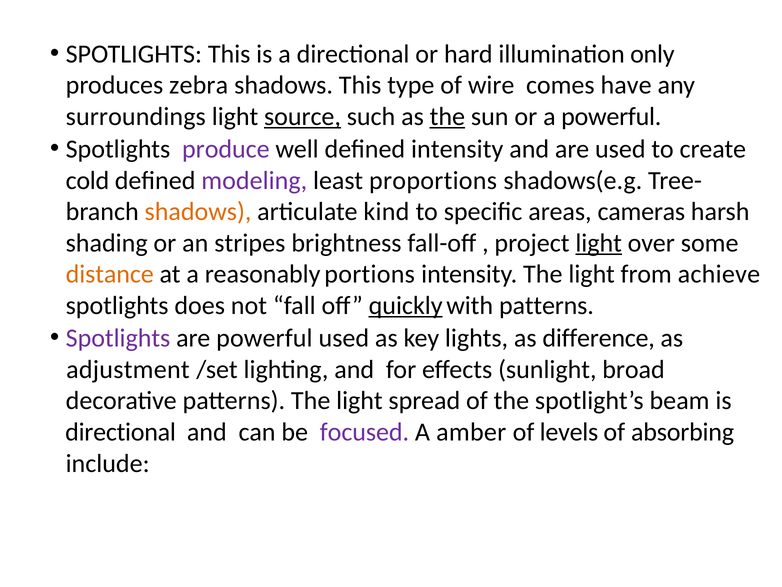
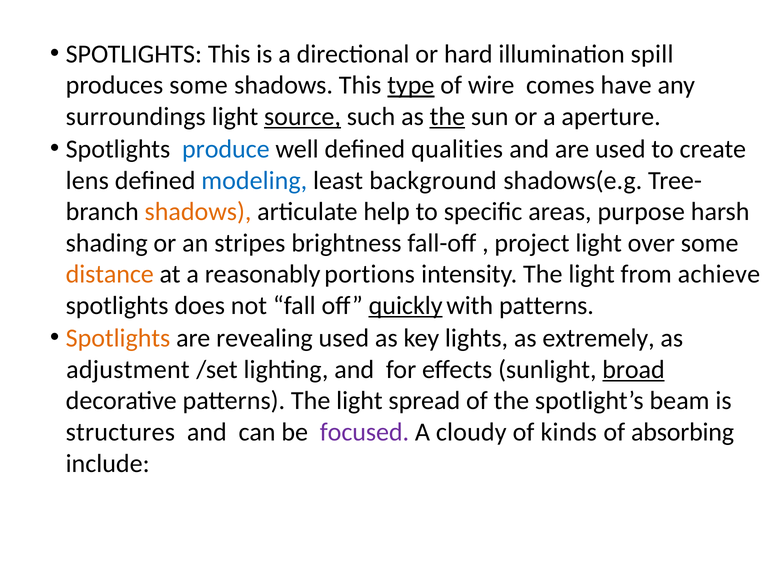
only: only -> spill (652, 54)
produces zebra: zebra -> some (199, 85)
type underline: none -> present (411, 85)
a powerful: powerful -> aperture (611, 117)
produce colour: purple -> blue (226, 149)
defined intensity: intensity -> qualities (457, 149)
cold: cold -> lens (87, 180)
modeling colour: purple -> blue (254, 180)
proportions: proportions -> background (433, 180)
kind: kind -> help (387, 212)
cameras: cameras -> purpose (641, 212)
light underline: present -> none (599, 243)
Spotlights colour: purple -> orange (118, 338)
are powerful: powerful -> revealing (264, 338)
difference: difference -> extremely (599, 338)
broad underline: none -> present (634, 369)
directional: directional -> structures (120, 432)
amber: amber -> cloudy (471, 432)
levels: levels -> kinds (569, 432)
